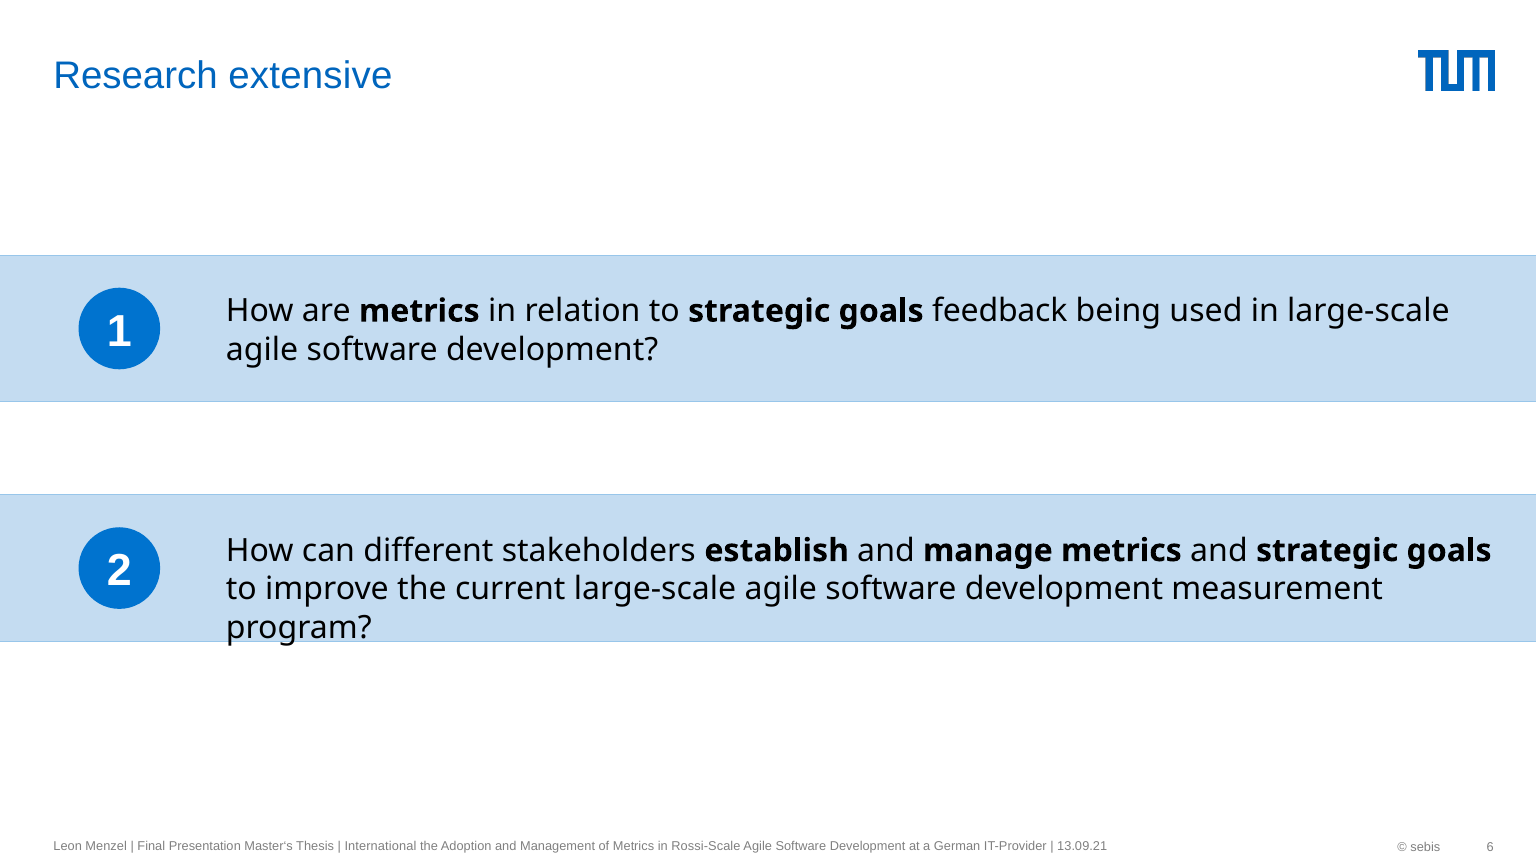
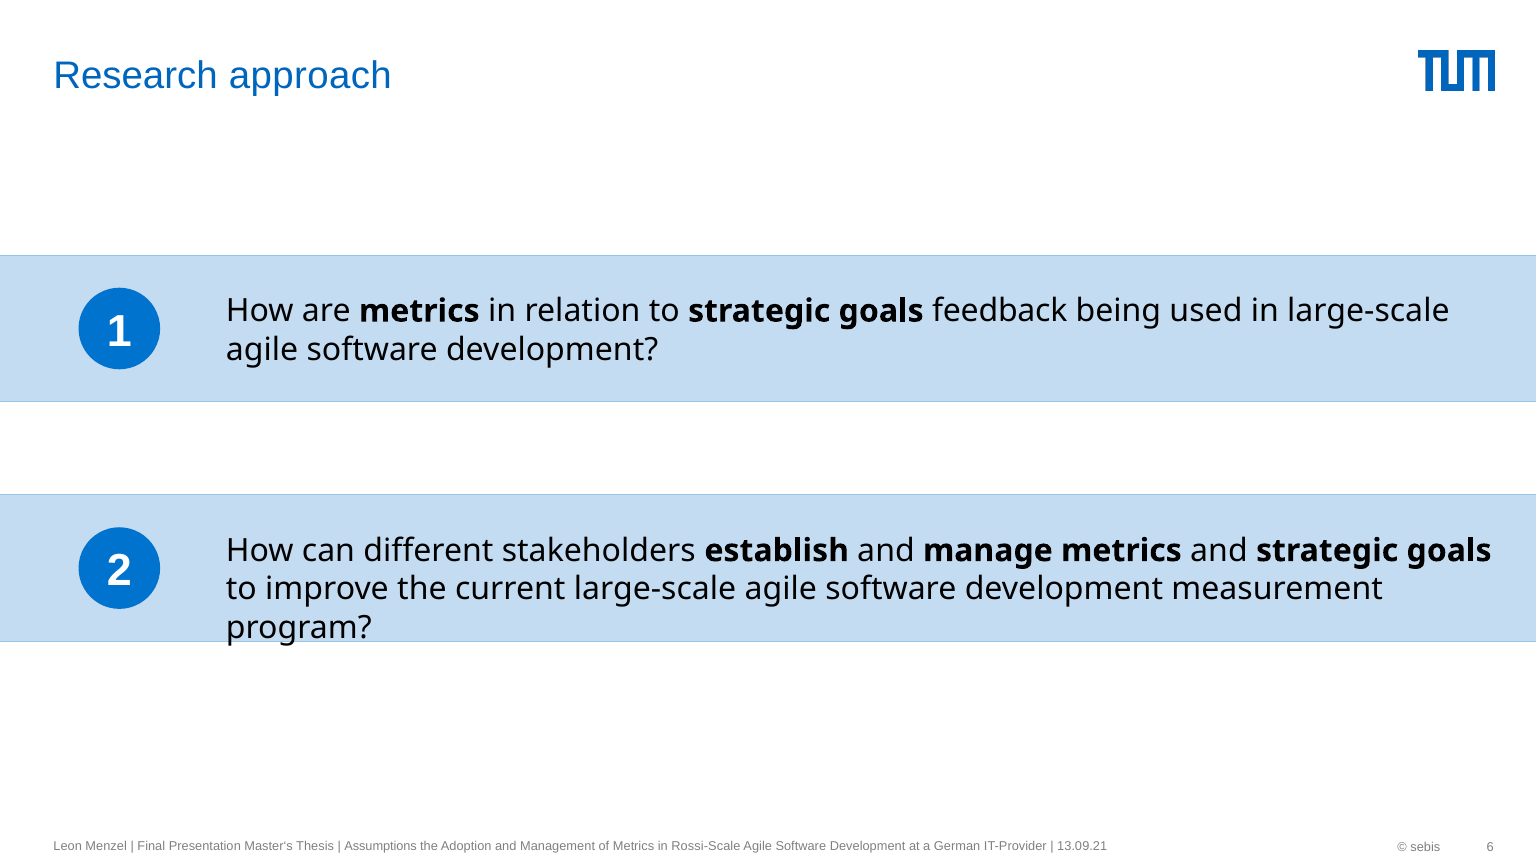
extensive: extensive -> approach (310, 76)
International: International -> Assumptions (381, 847)
